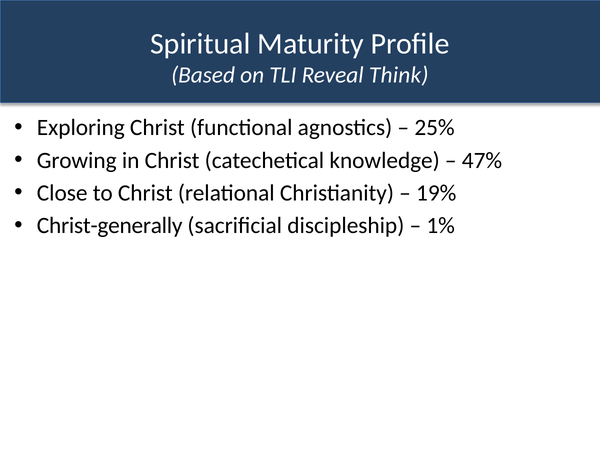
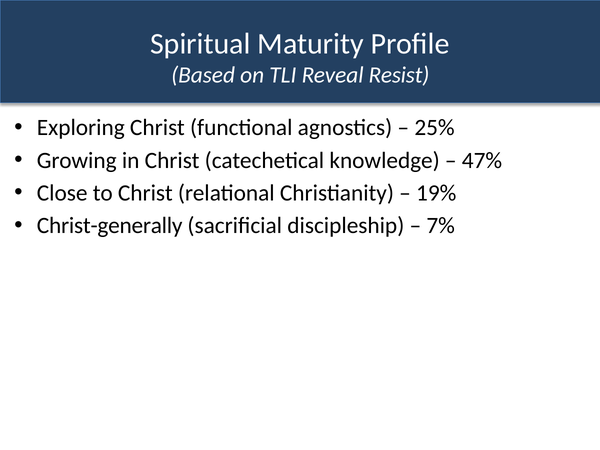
Think: Think -> Resist (399, 75)
1%: 1% -> 7% (441, 226)
